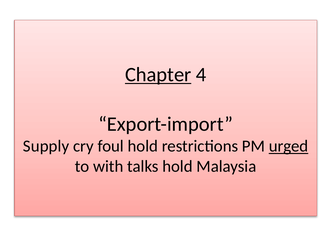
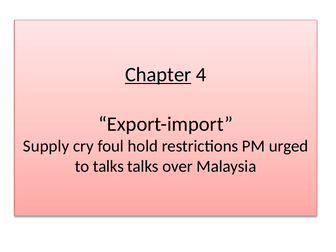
urged underline: present -> none (289, 146)
to with: with -> talks (108, 166)
talks hold: hold -> over (178, 166)
